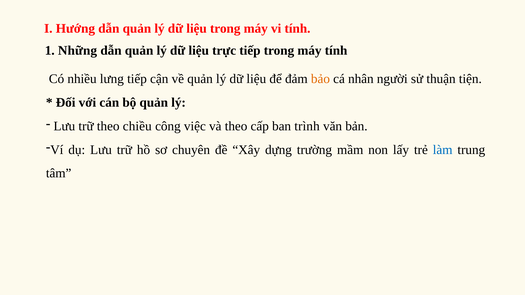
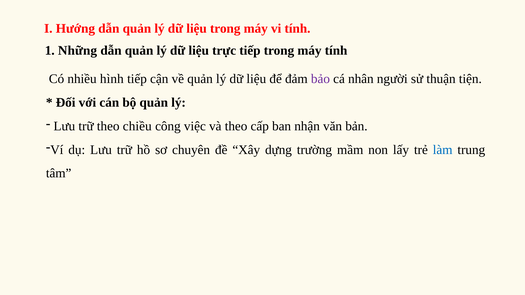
lưng: lưng -> hình (112, 79)
bảo colour: orange -> purple (320, 79)
trình: trình -> nhận (307, 126)
